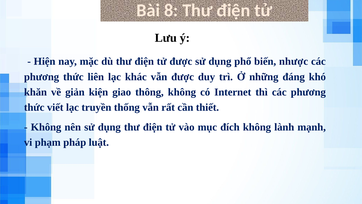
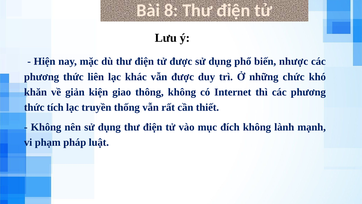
đáng: đáng -> chức (294, 77)
viết: viết -> tích (55, 107)
